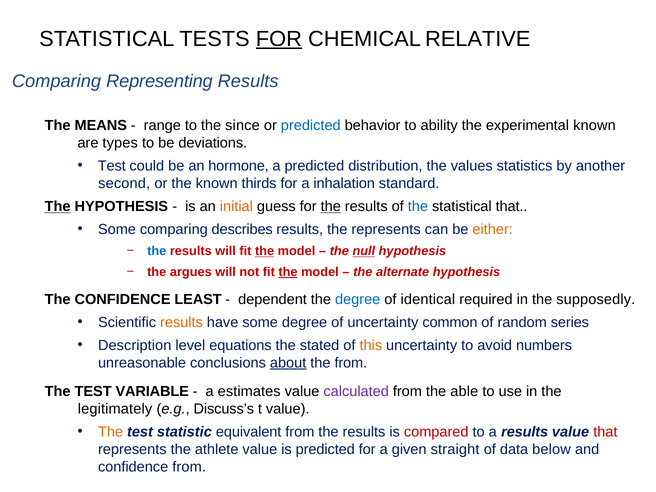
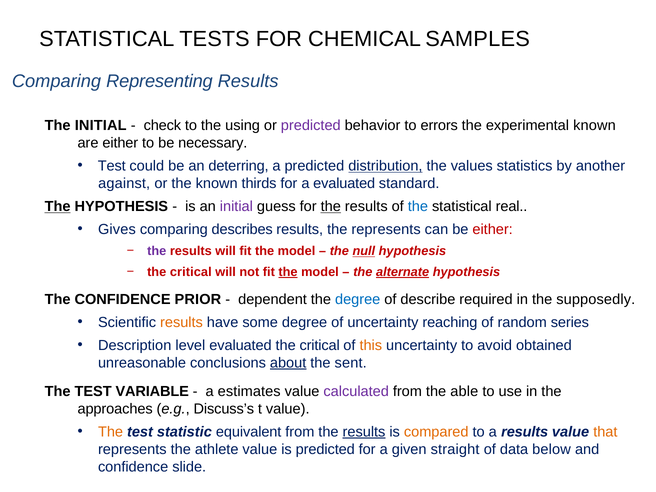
FOR underline: present -> none (279, 39)
RELATIVE: RELATIVE -> SAMPLES (478, 39)
The MEANS: MEANS -> INITIAL (101, 126)
range: range -> check (162, 126)
since: since -> using (243, 126)
predicted colour: blue -> purple (311, 126)
ability: ability -> errors (439, 126)
are types: types -> either (120, 143)
deviations: deviations -> necessary (213, 143)
hormone: hormone -> deterring (239, 166)
distribution underline: none -> present (385, 166)
second: second -> against (124, 184)
a inhalation: inhalation -> evaluated (344, 184)
initial colour: orange -> purple (236, 206)
statistical that: that -> real (512, 206)
Some: Some -> Gives (117, 229)
either colour: orange -> red (493, 229)
the colour: blue -> purple (157, 251)
the underline: present -> none (265, 251)
argues: argues -> critical (191, 272)
alternate underline: none -> present (403, 272)
LEAST: LEAST -> PRIOR (198, 299)
identical: identical -> describe (428, 299)
common: common -> reaching (450, 322)
level equations: equations -> evaluated (240, 345)
stated: stated -> critical (320, 345)
numbers: numbers -> obtained (544, 345)
the from: from -> sent (351, 363)
legitimately: legitimately -> approaches (115, 409)
results underline: none -> present (364, 432)
compared colour: red -> orange (436, 432)
that colour: red -> orange (605, 432)
confidence from: from -> slide (189, 467)
